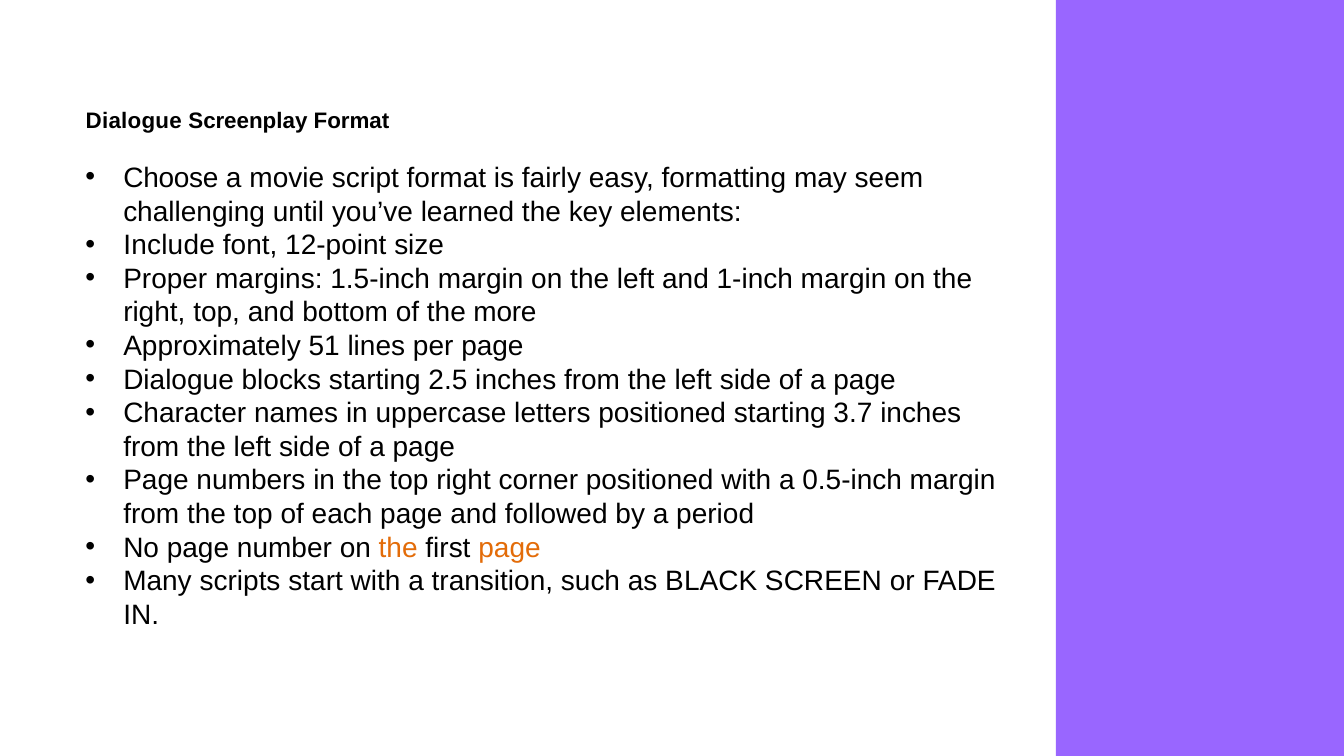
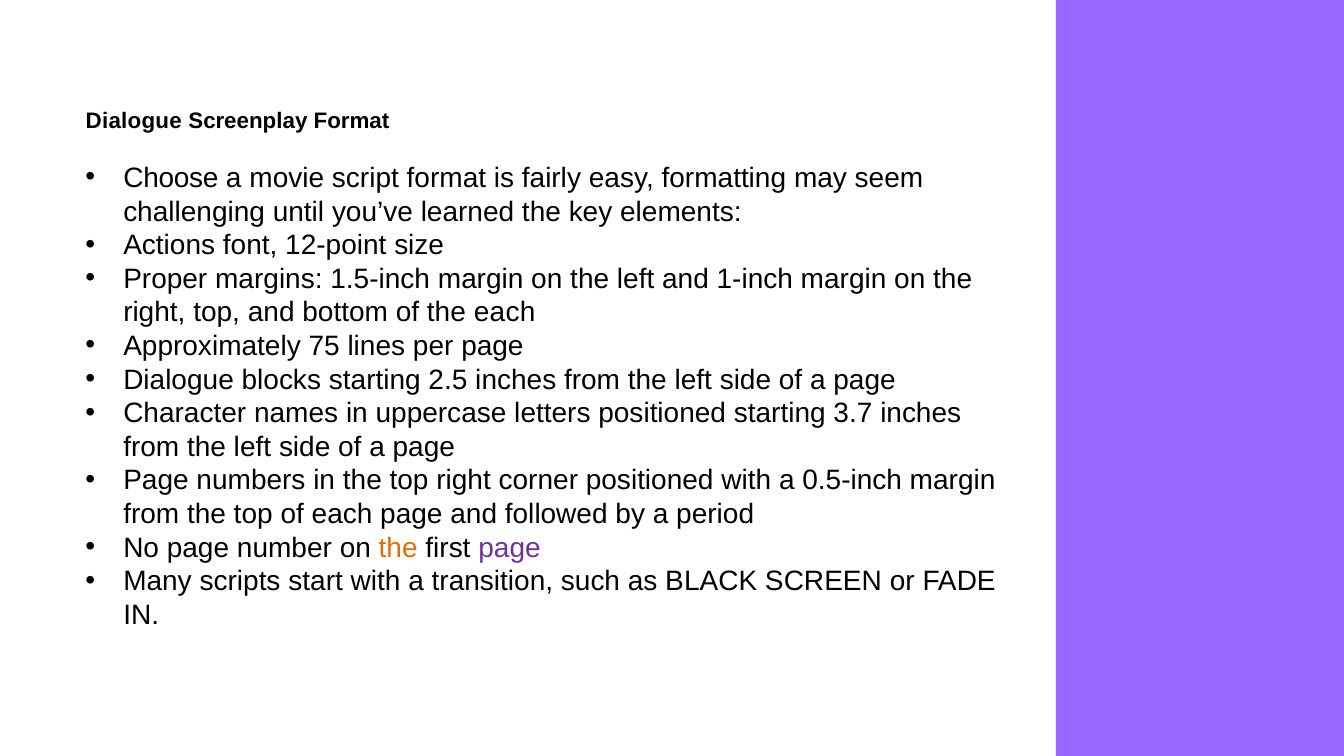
Include: Include -> Actions (169, 245)
the more: more -> each (505, 313)
51: 51 -> 75 (324, 346)
page colour: orange -> purple (510, 548)
